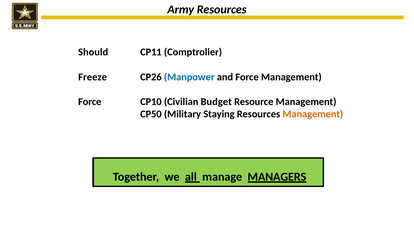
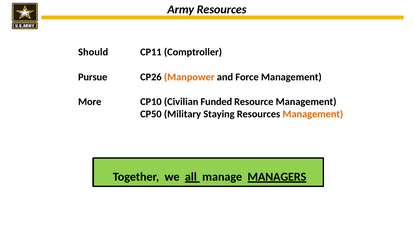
Freeze: Freeze -> Pursue (93, 77)
Manpower colour: blue -> orange (189, 77)
Force: Force -> More (90, 102)
Budget: Budget -> Funded (216, 102)
